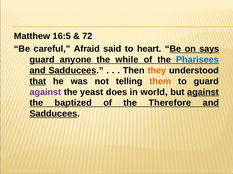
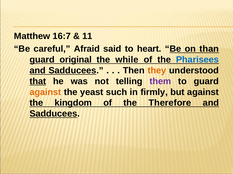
16:5: 16:5 -> 16:7 (62, 36)
72: 72 -> 11 (87, 36)
says: says -> than (209, 49)
anyone: anyone -> original (76, 60)
them colour: orange -> purple (160, 82)
against colour: purple -> orange (45, 92)
does: does -> such (117, 92)
world: world -> firmly (154, 92)
against underline: present -> none (203, 92)
baptized: baptized -> kingdom (73, 103)
